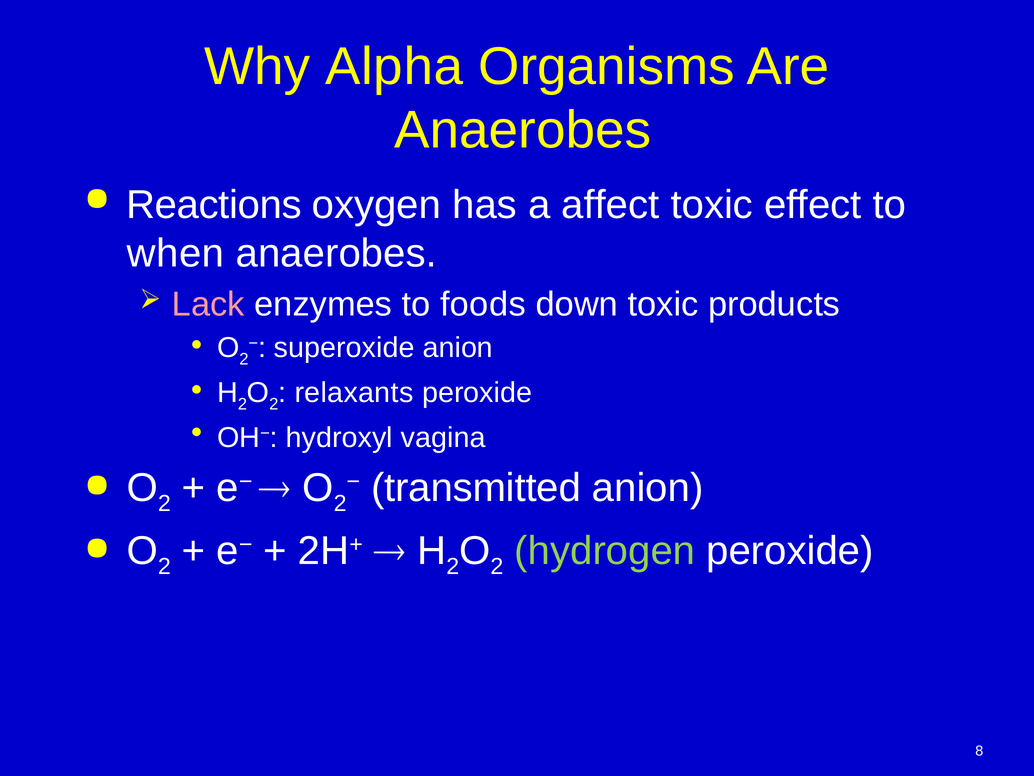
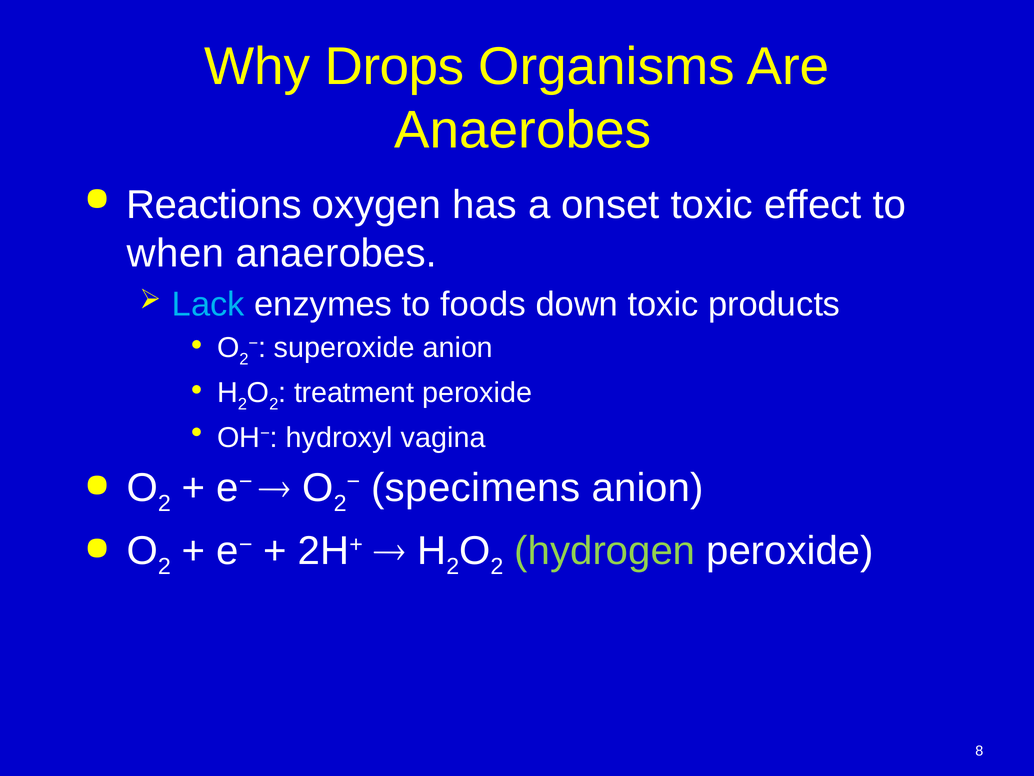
Alpha: Alpha -> Drops (395, 67)
affect: affect -> onset (610, 205)
Lack colour: pink -> light blue (208, 304)
relaxants: relaxants -> treatment (354, 393)
transmitted: transmitted -> specimens (476, 488)
